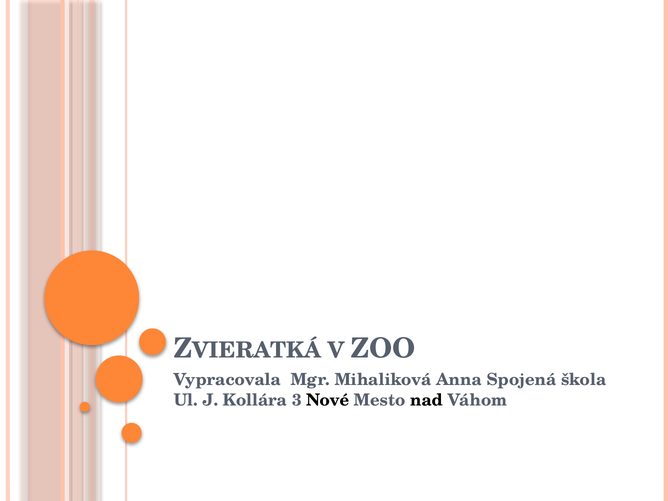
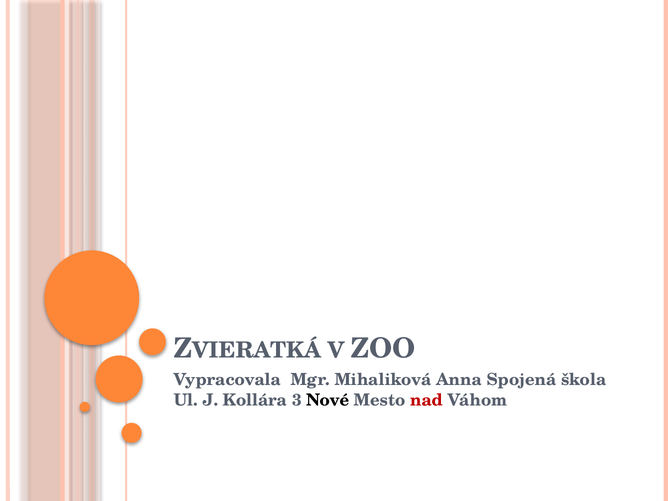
nad colour: black -> red (427, 400)
